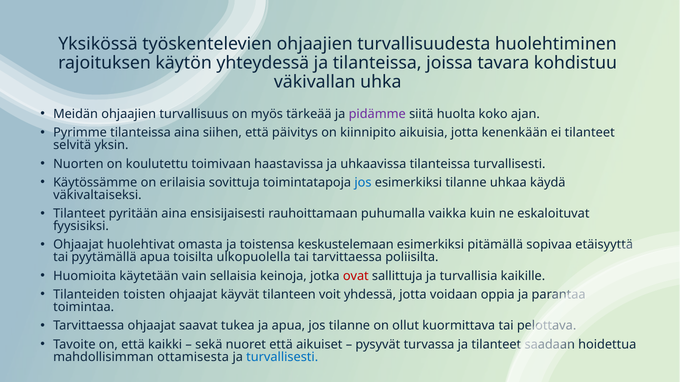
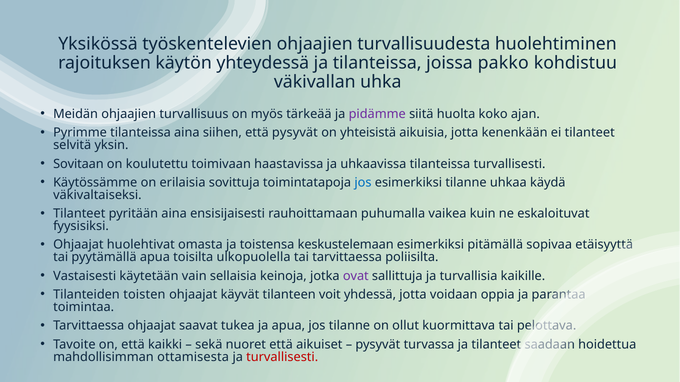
tavara: tavara -> pakko (503, 63)
että päivitys: päivitys -> pysyvät (295, 133)
kiinnipito: kiinnipito -> yhteisistä (368, 133)
Nuorten: Nuorten -> Sovitaan (78, 164)
vaikka: vaikka -> vaikea (448, 214)
Huomioita: Huomioita -> Vastaisesti (85, 276)
ovat colour: red -> purple (356, 276)
turvallisesti colour: blue -> red (282, 357)
